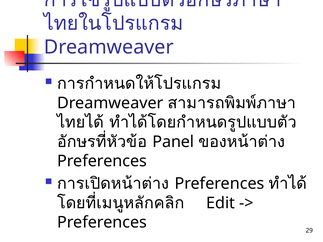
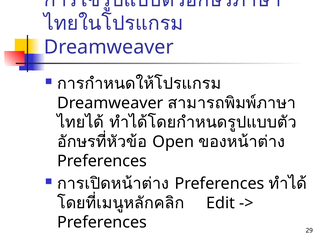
Panel: Panel -> Open (173, 142)
